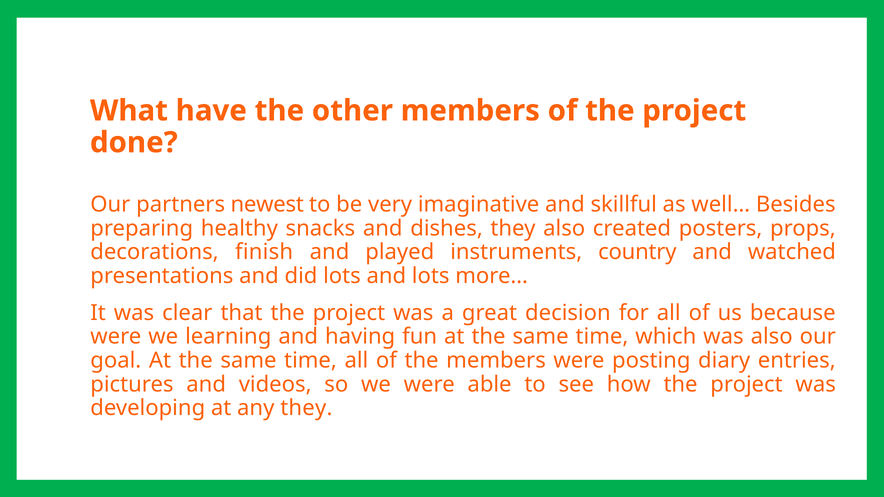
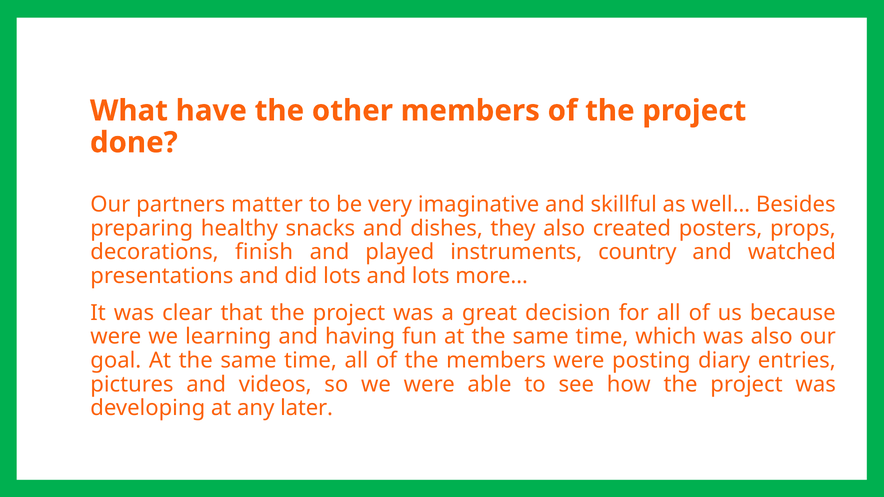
newest: newest -> matter (267, 205)
any they: they -> later (307, 408)
